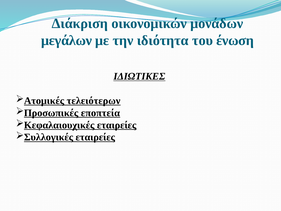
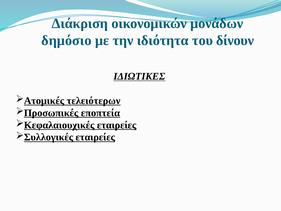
μεγάλων: μεγάλων -> δημόσιο (66, 40)
ένωση: ένωση -> δίνουν (235, 40)
